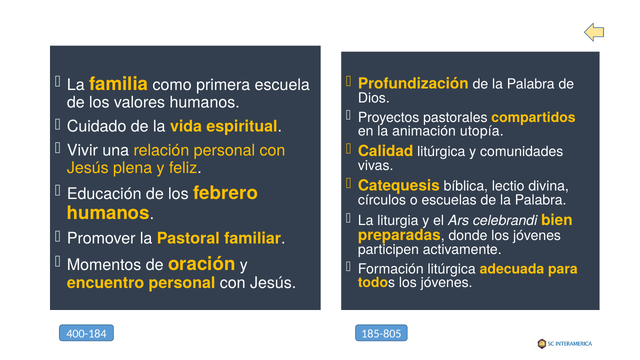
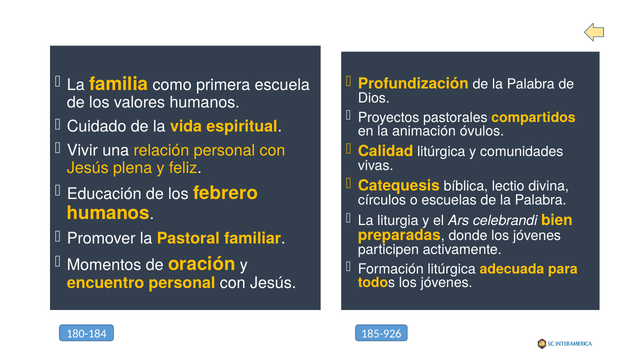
utopía: utopía -> óvulos (482, 131)
400-184: 400-184 -> 180-184 (86, 334)
185-805: 185-805 -> 185-926 (381, 334)
